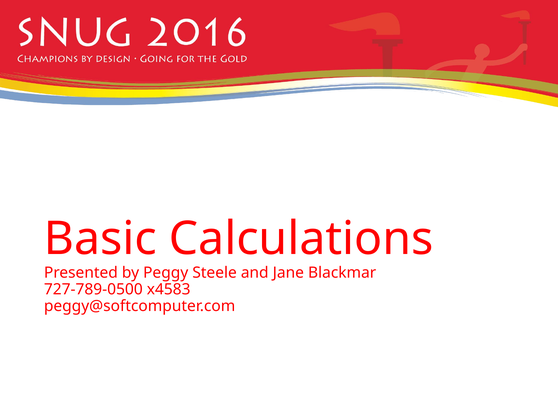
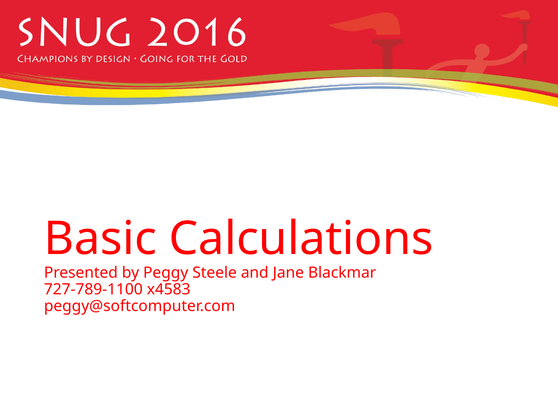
727-789-0500: 727-789-0500 -> 727-789-1100 (93, 289)
